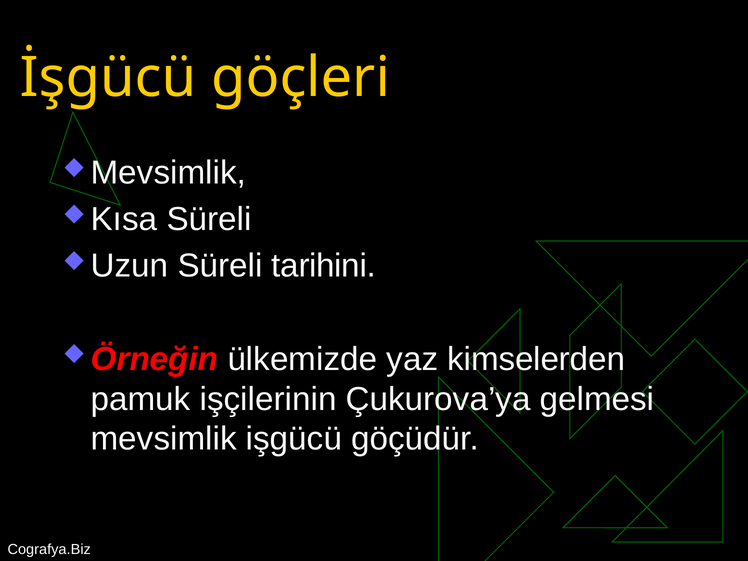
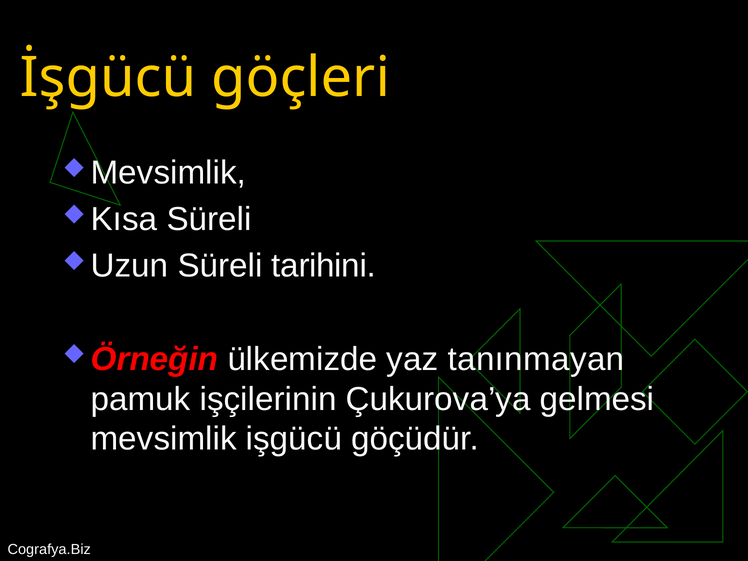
kimselerden: kimselerden -> tanınmayan (536, 359)
